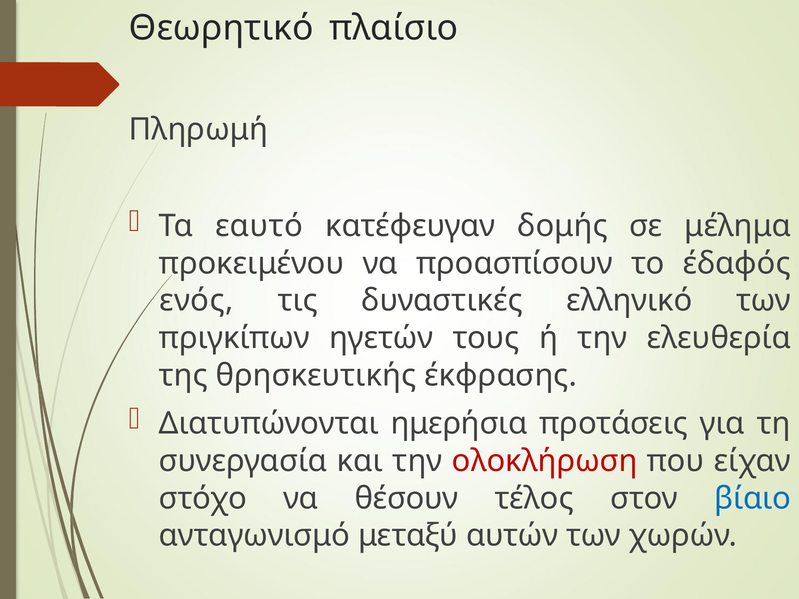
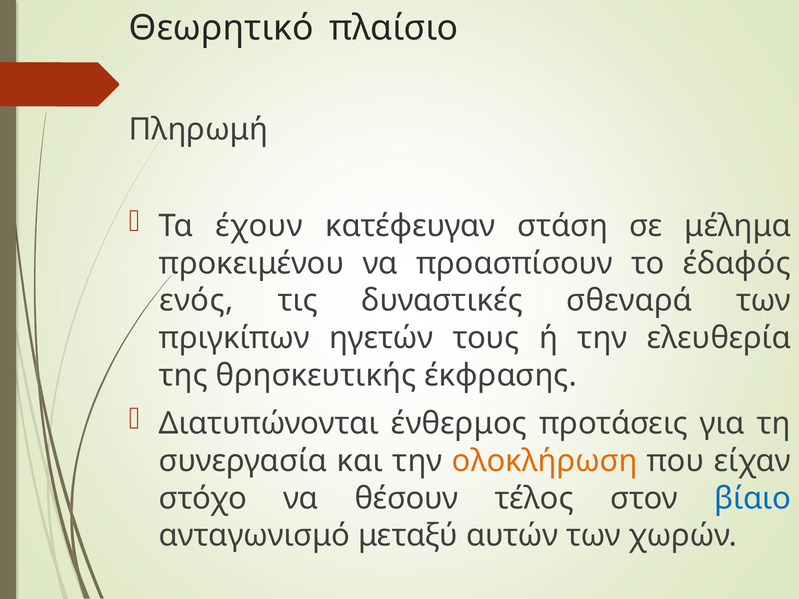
εαυτό: εαυτό -> έχουν (259, 226)
δομής: δομής -> στάση (563, 226)
ελληνικό: ελληνικό -> σθεναρά (629, 301)
ημερήσια: ημερήσια -> ένθερμος (459, 424)
ολοκλήρωση colour: red -> orange (545, 461)
